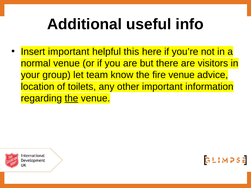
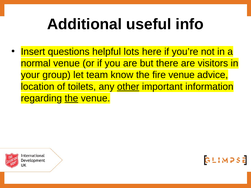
Insert important: important -> questions (69, 52)
this: this -> lots (131, 52)
other underline: none -> present (128, 87)
